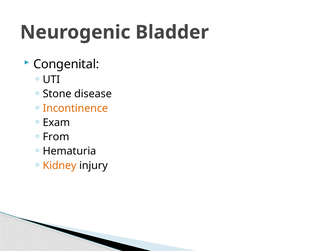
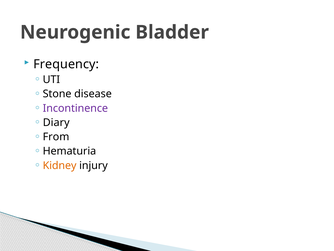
Congenital: Congenital -> Frequency (66, 64)
Incontinence colour: orange -> purple (75, 108)
Exam: Exam -> Diary (56, 122)
